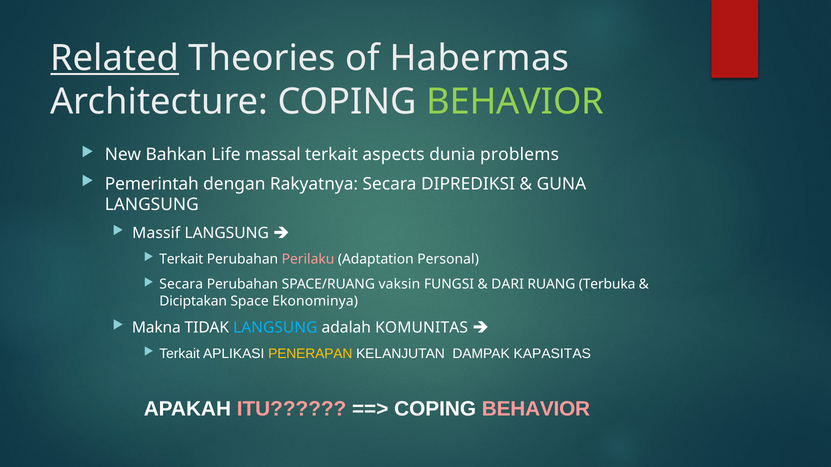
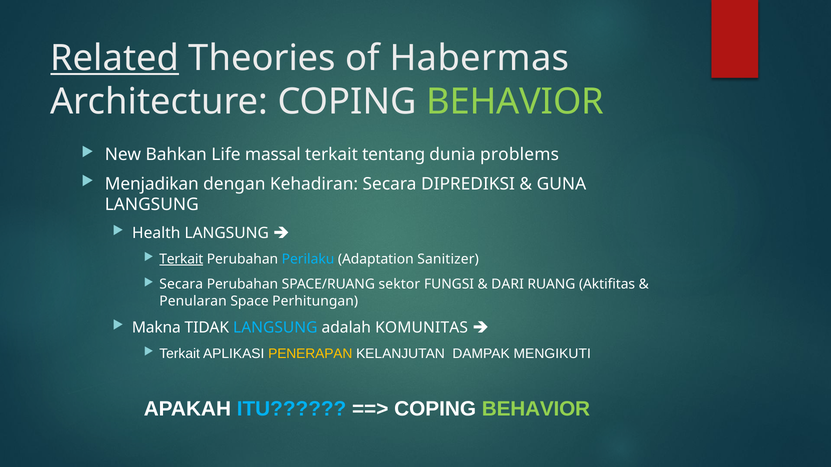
aspects: aspects -> tentang (394, 155)
Pemerintah: Pemerintah -> Menjadikan (152, 184)
Rakyatnya: Rakyatnya -> Kehadiran (314, 184)
Massif: Massif -> Health (156, 233)
Terkait underline: none -> present (181, 259)
Perilaku colour: pink -> light blue (308, 259)
Personal: Personal -> Sanitizer (448, 259)
vaksin: vaksin -> sektor (399, 285)
Terbuka: Terbuka -> Aktifitas (607, 285)
Diciptakan: Diciptakan -> Penularan (193, 301)
Ekonominya: Ekonominya -> Perhitungan (315, 301)
KAPASITAS: KAPASITAS -> MENGIKUTI (552, 354)
ITU colour: pink -> light blue (292, 409)
BEHAVIOR colour: pink -> light green (536, 409)
